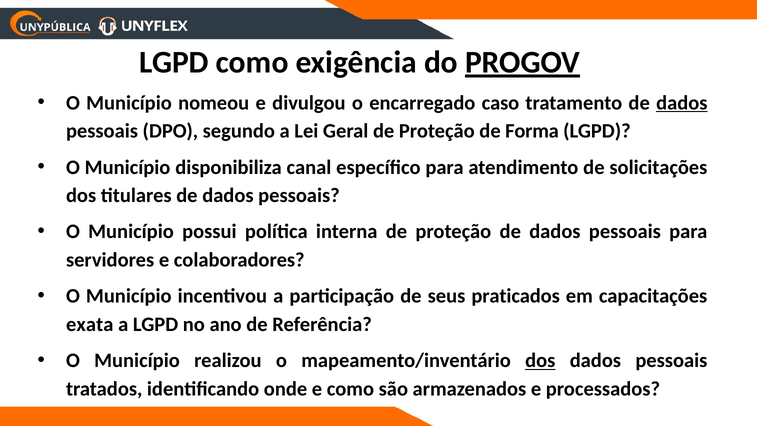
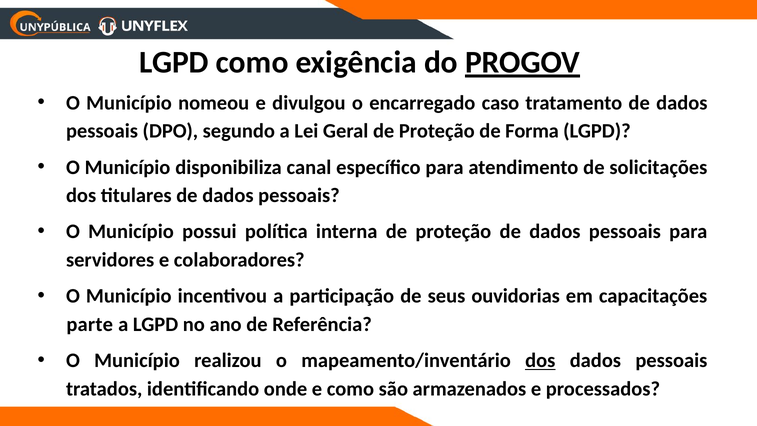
dados underline: present -> none (682, 103)
praticados: praticados -> ouvidorias (516, 296)
exata: exata -> parte (90, 324)
